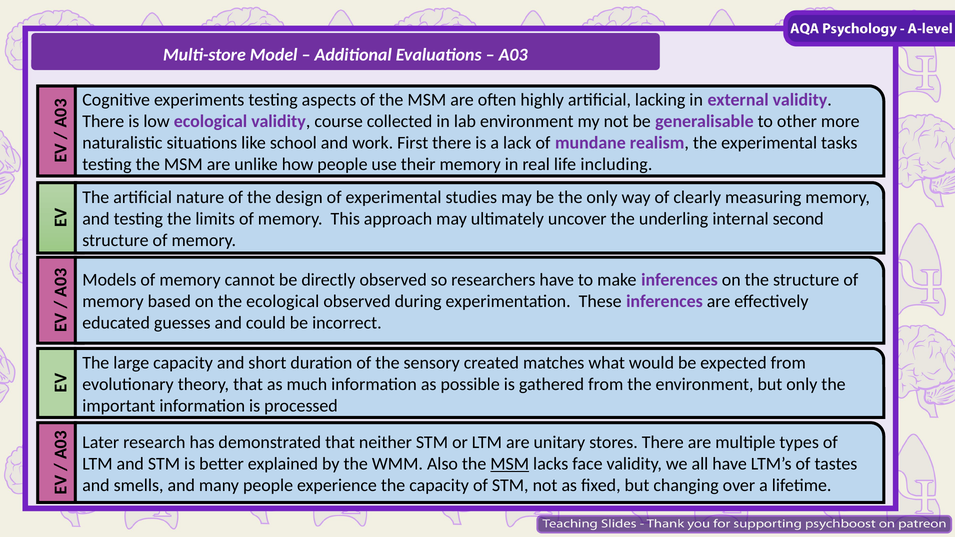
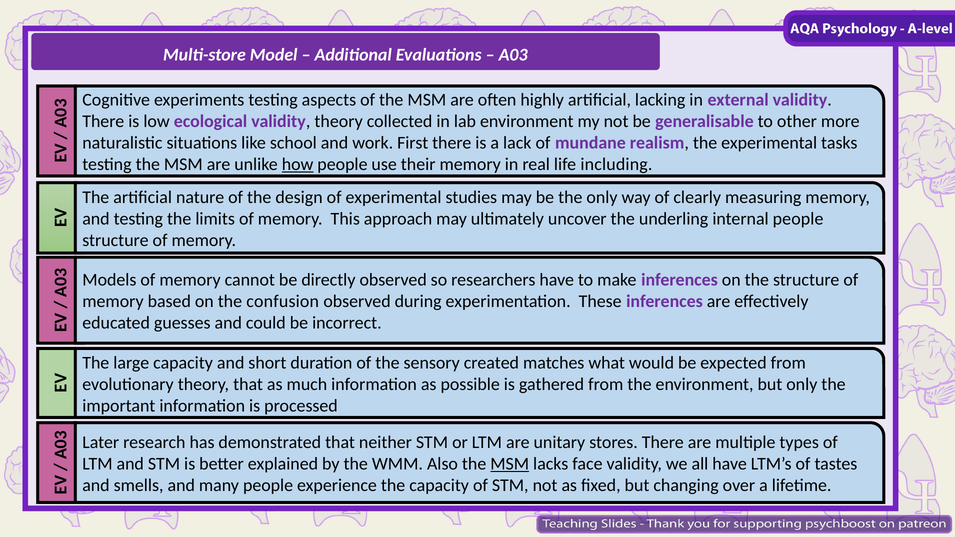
validity course: course -> theory (339, 121)
how underline: none -> present (298, 164)
internal second: second -> people (798, 219)
the ecological: ecological -> confusion (283, 302)
